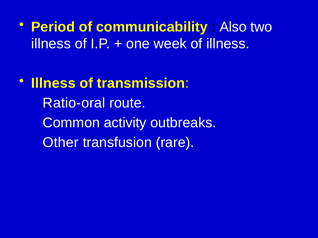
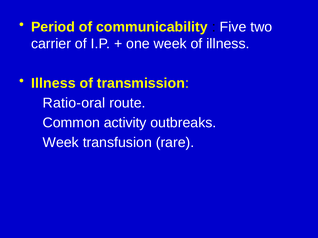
Also: Also -> Five (233, 27)
illness: illness -> carrier (51, 44)
Other: Other -> Week (61, 143)
